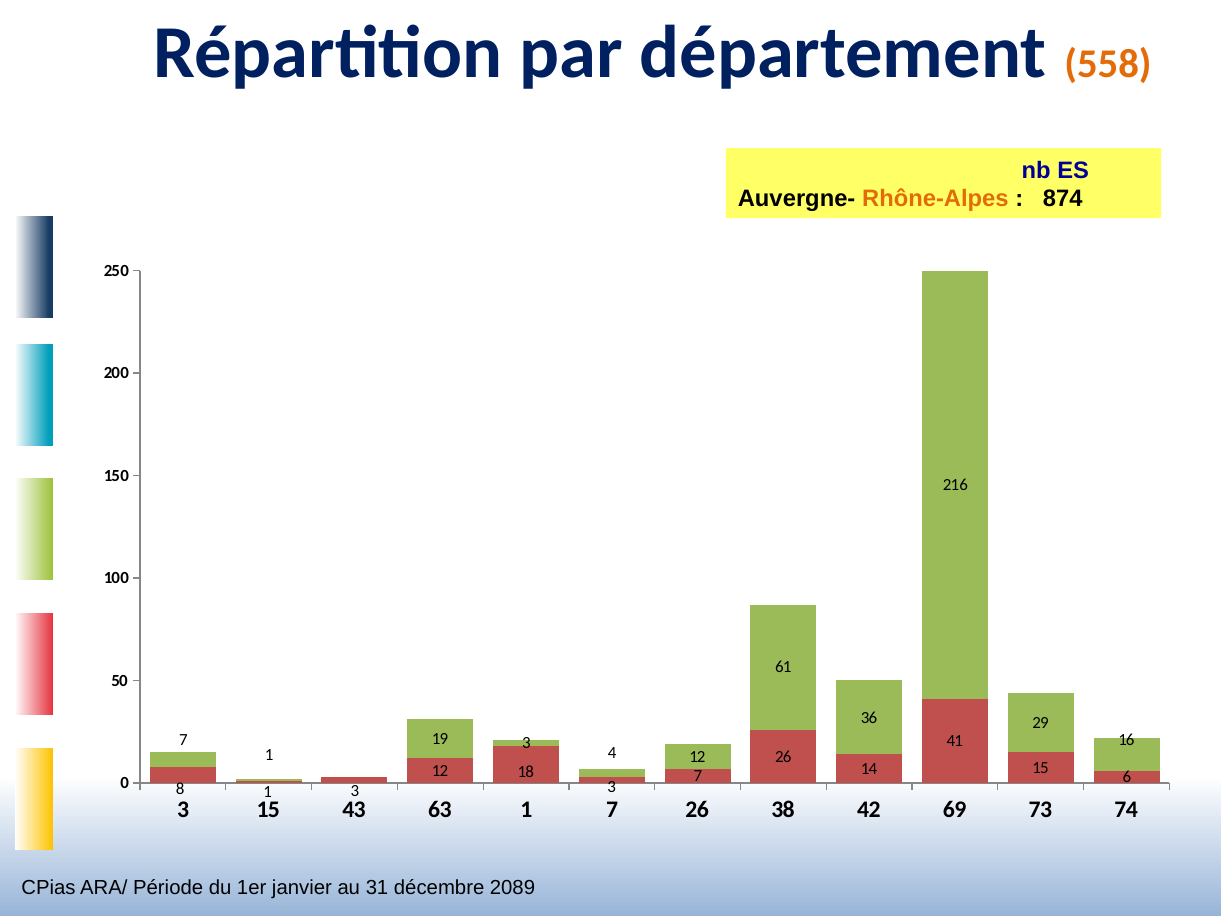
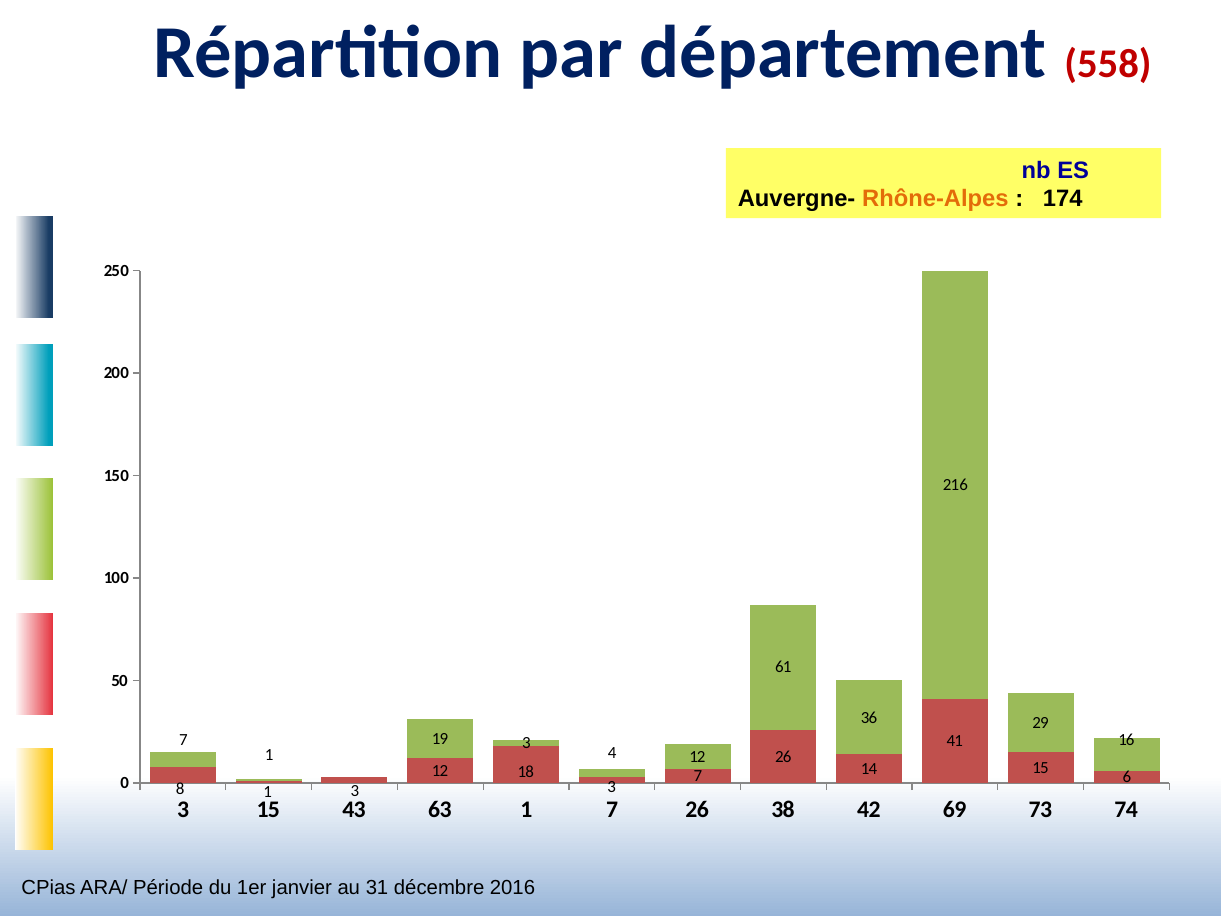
558 colour: orange -> red (1108, 64)
874: 874 -> 174 (1063, 199)
2089: 2089 -> 2016 (512, 887)
